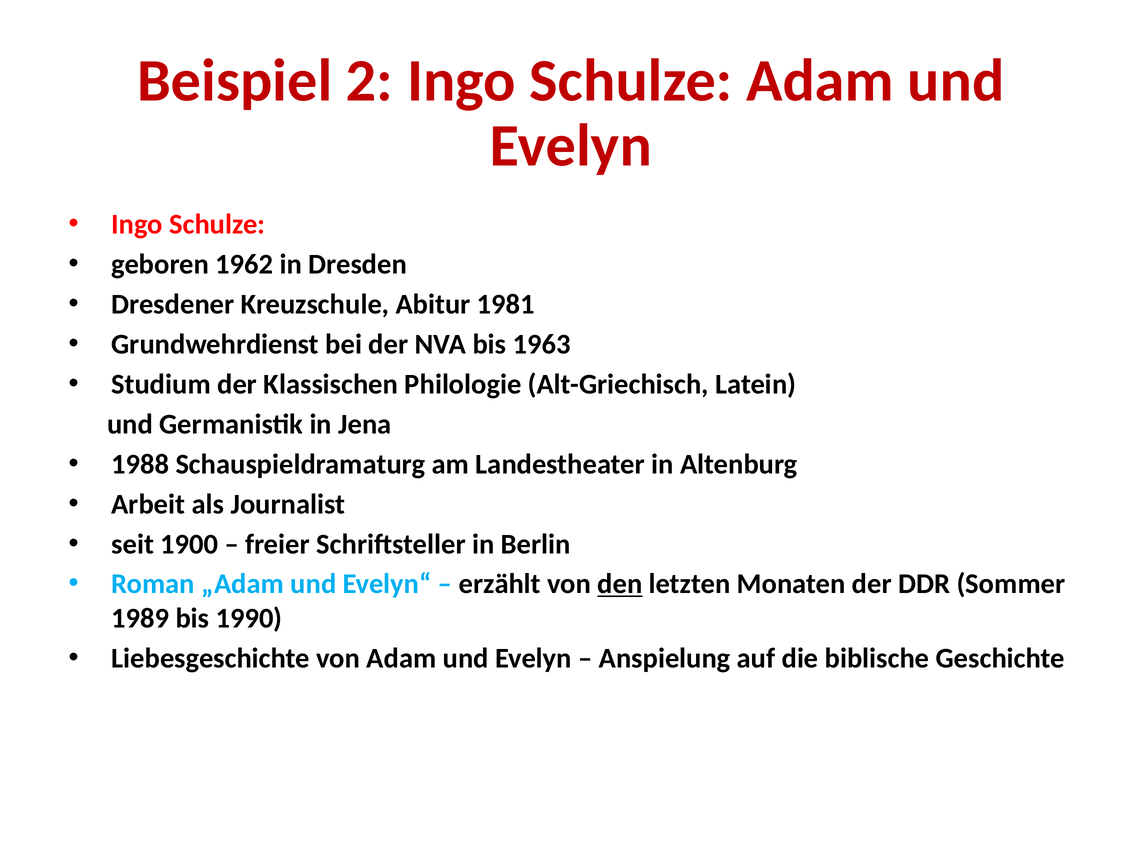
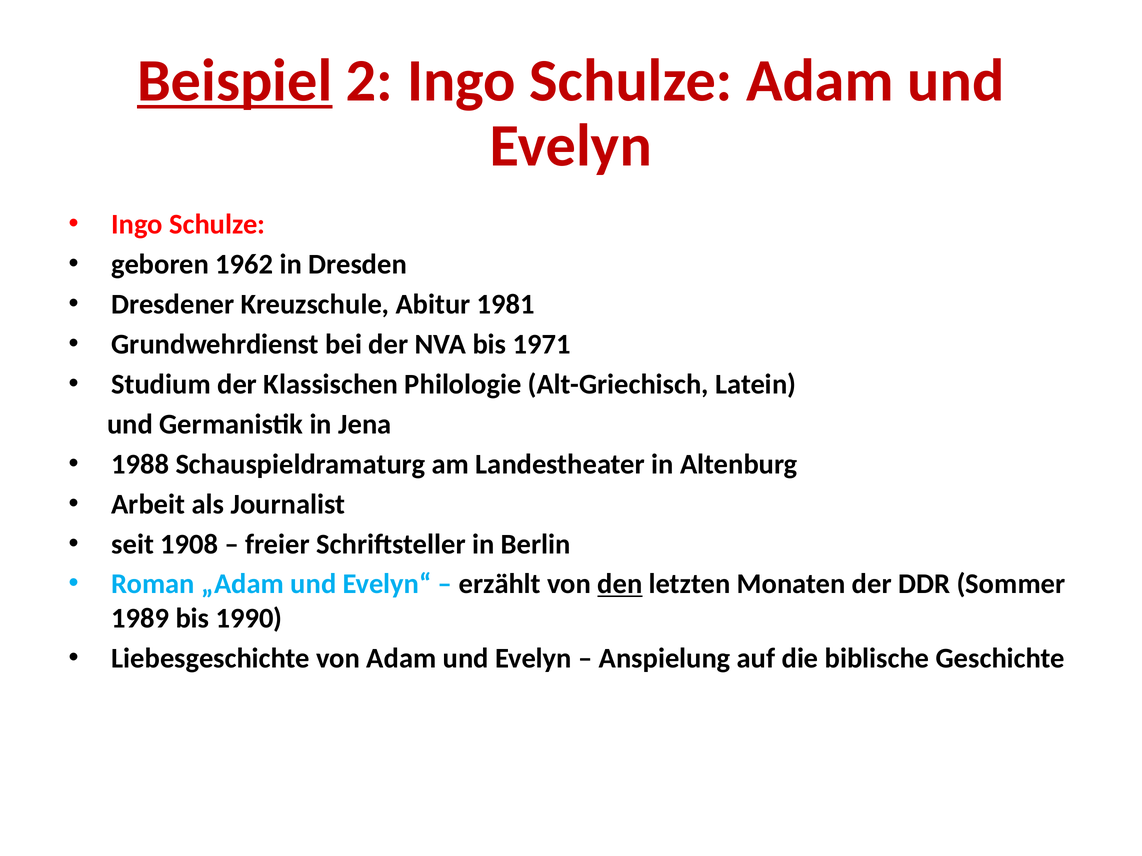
Beispiel underline: none -> present (235, 81)
1963: 1963 -> 1971 (542, 345)
1900: 1900 -> 1908 (189, 544)
